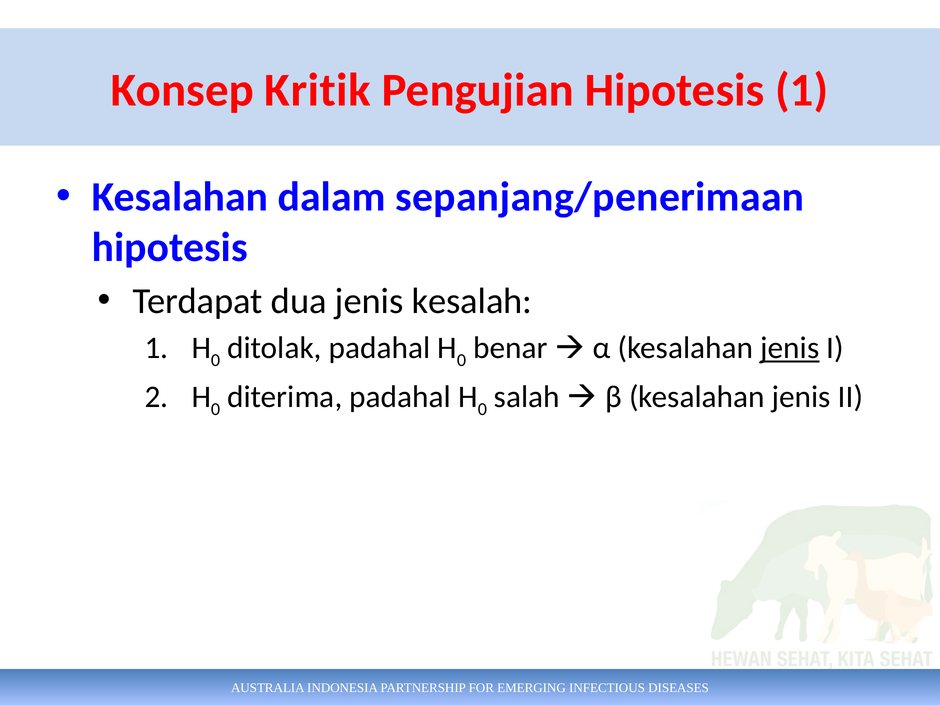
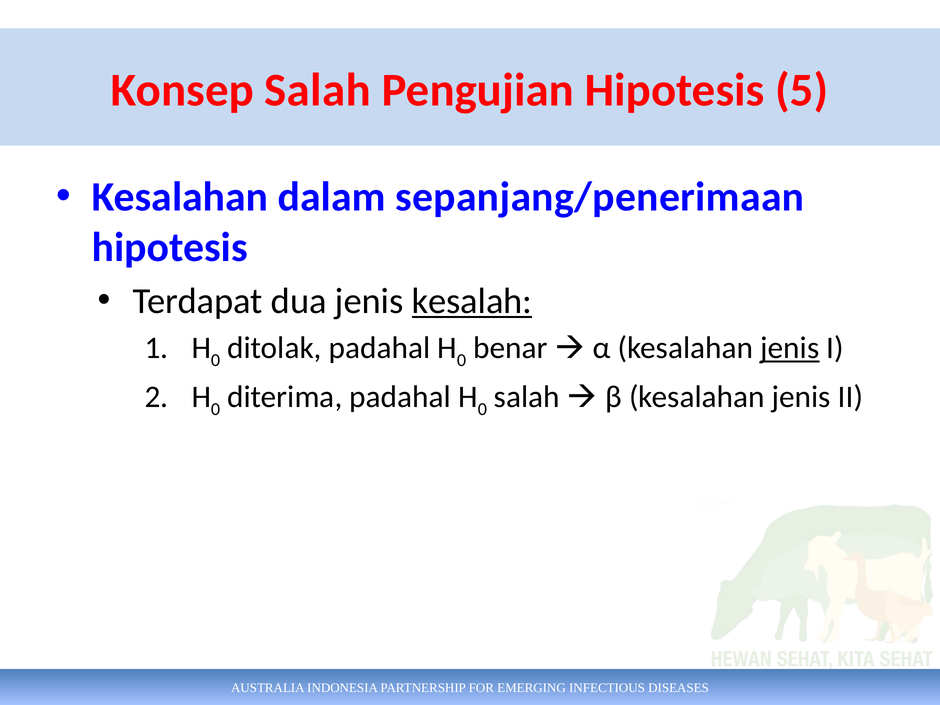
Konsep Kritik: Kritik -> Salah (318, 90)
Hipotesis 1: 1 -> 5 (802, 90)
kesalah underline: none -> present (472, 301)
